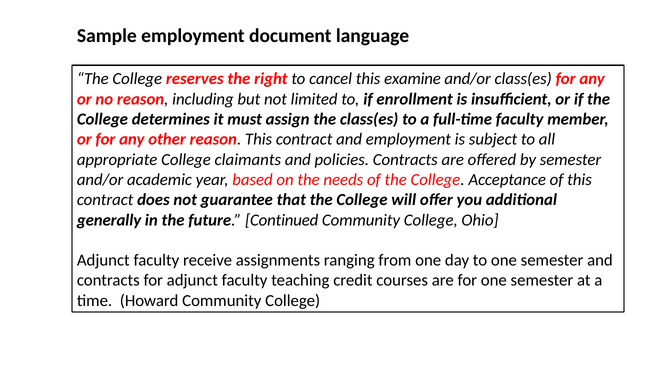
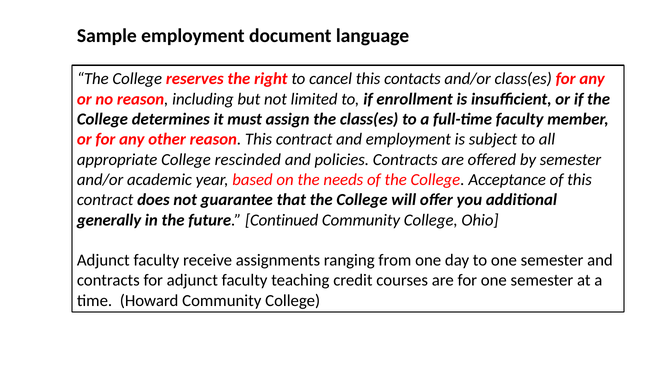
examine: examine -> contacts (412, 79)
claimants: claimants -> rescinded (248, 159)
